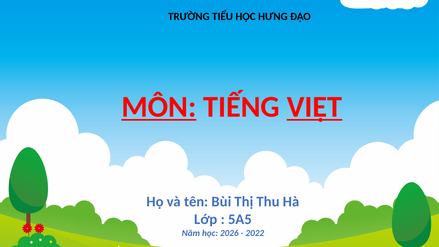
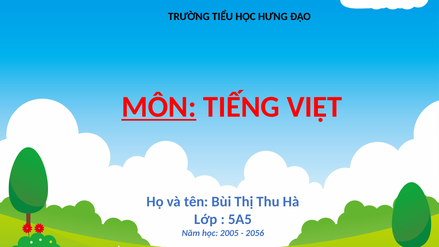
VIỆT underline: present -> none (314, 107)
2026: 2026 -> 2005 (229, 233)
2022: 2022 -> 2056 (255, 233)
